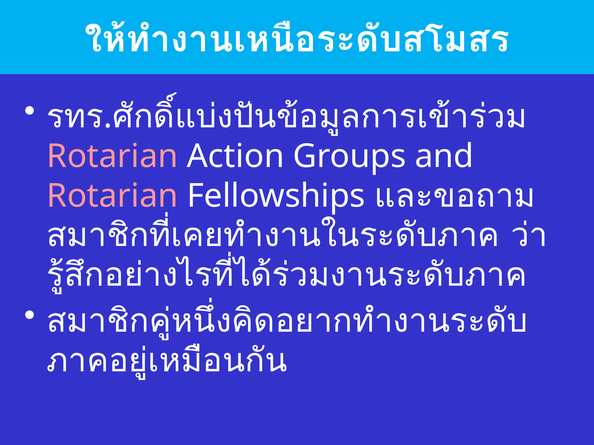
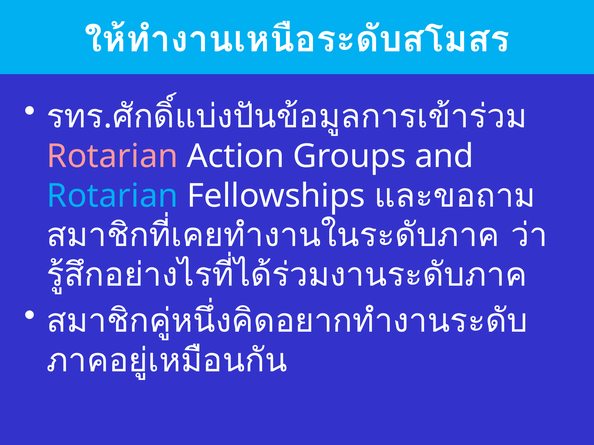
Rotarian colour: pink -> light blue (112, 196)
